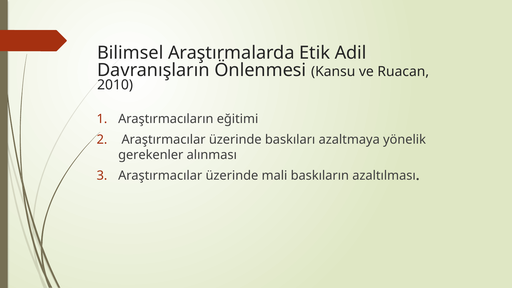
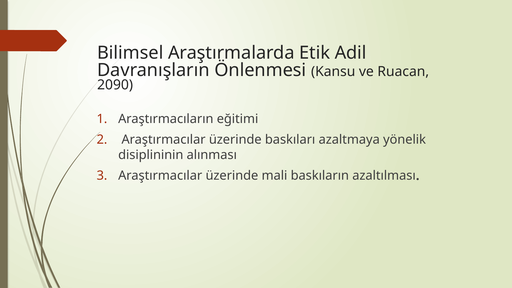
2010: 2010 -> 2090 (115, 85)
gerekenler: gerekenler -> disiplininin (151, 155)
